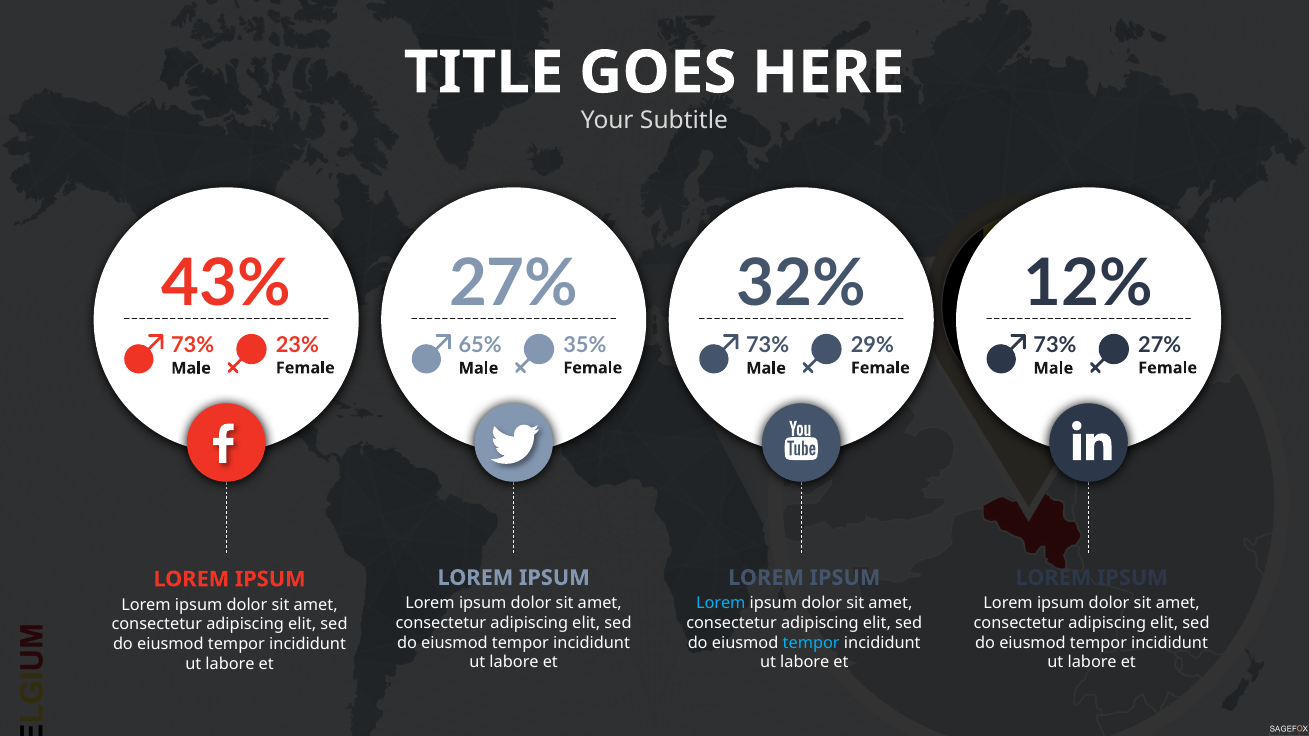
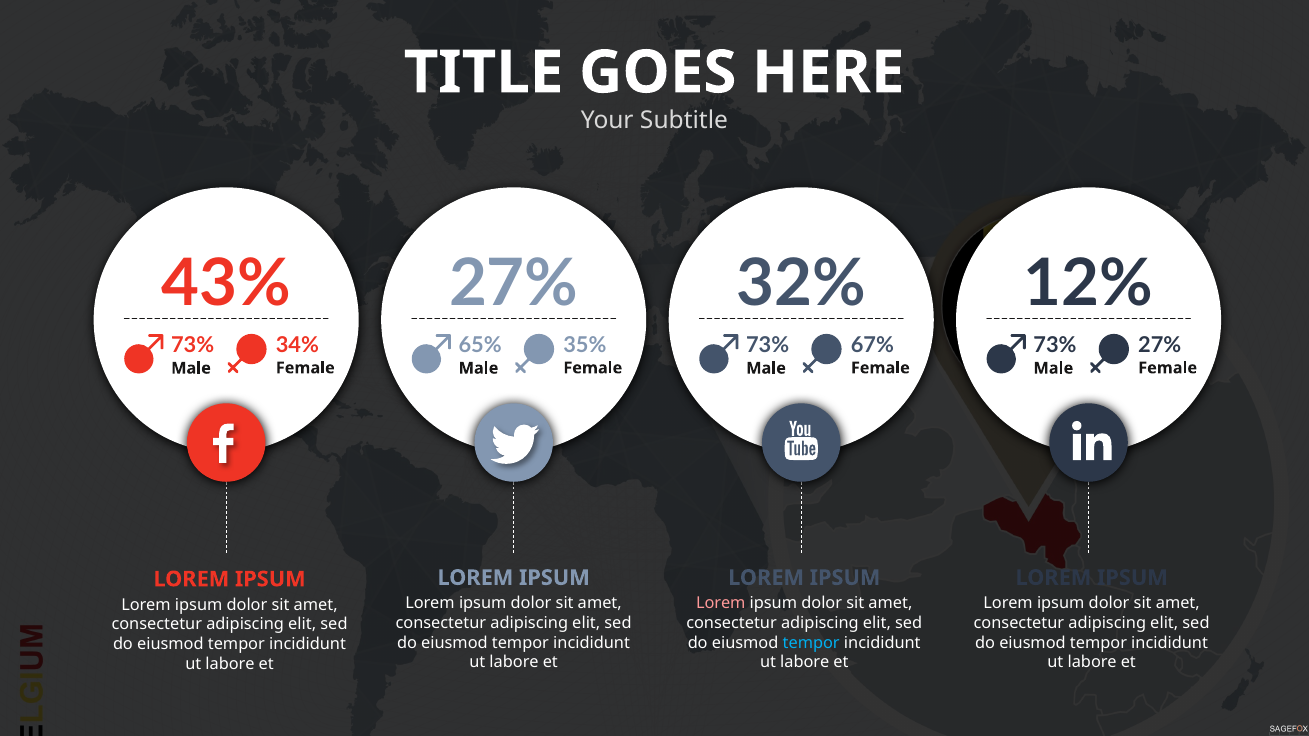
23%: 23% -> 34% (297, 346)
29%: 29% -> 67% (872, 346)
Lorem colour: light blue -> pink (721, 604)
